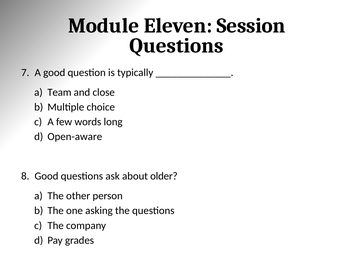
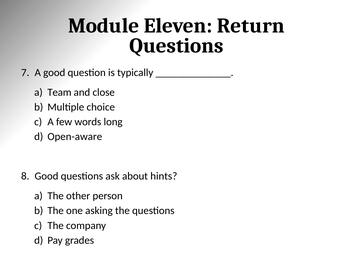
Session: Session -> Return (251, 26)
older: older -> hints (164, 177)
